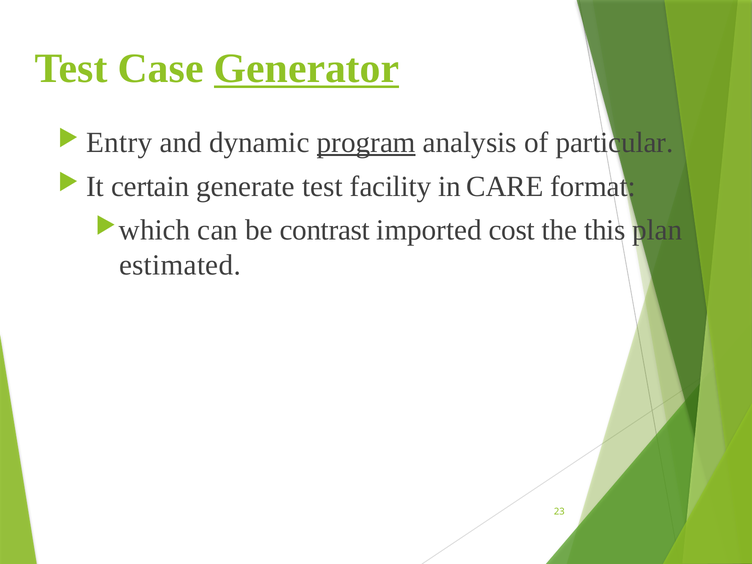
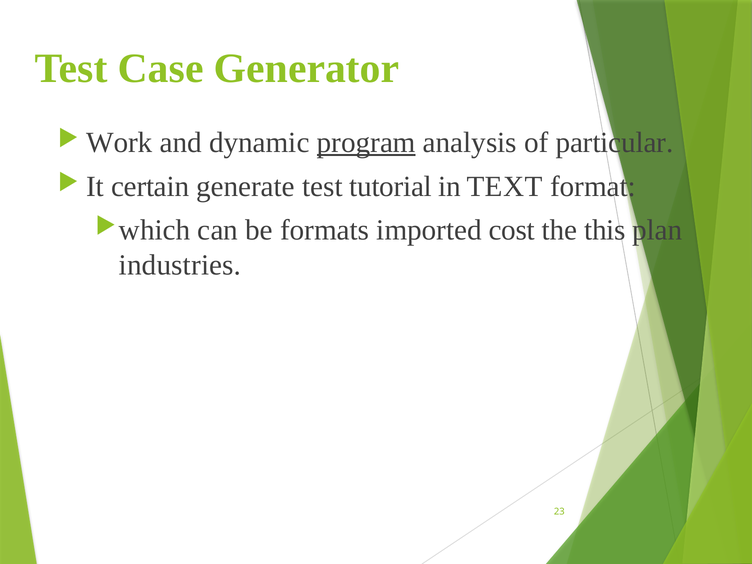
Generator underline: present -> none (307, 69)
Entry: Entry -> Work (119, 142)
facility: facility -> tutorial (391, 187)
CARE: CARE -> TEXT (505, 187)
contrast: contrast -> formats (325, 230)
estimated: estimated -> industries (180, 265)
